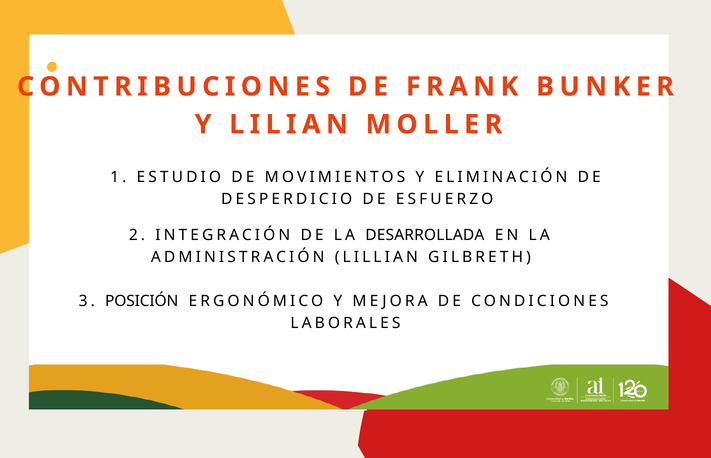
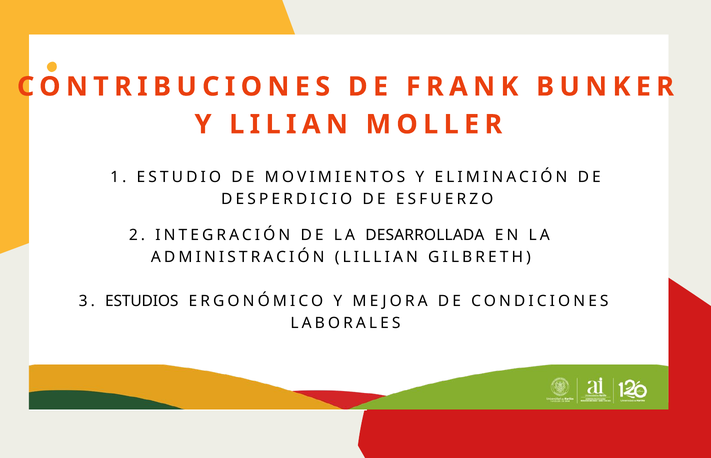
POSICIÓN: POSICIÓN -> ESTUDIOS (142, 301)
